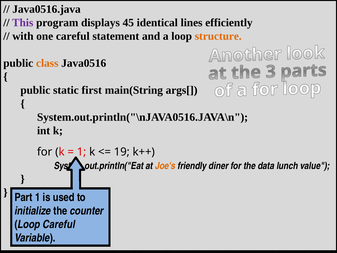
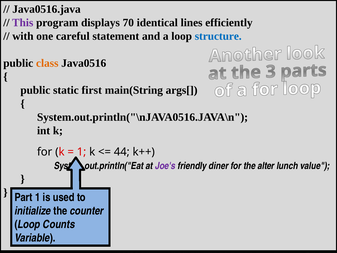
45: 45 -> 70 (128, 23)
structure colour: orange -> blue (218, 36)
19: 19 -> 44 (122, 152)
Joe's colour: orange -> purple (165, 166)
data: data -> alter (266, 166)
Loop Careful: Careful -> Counts (59, 224)
